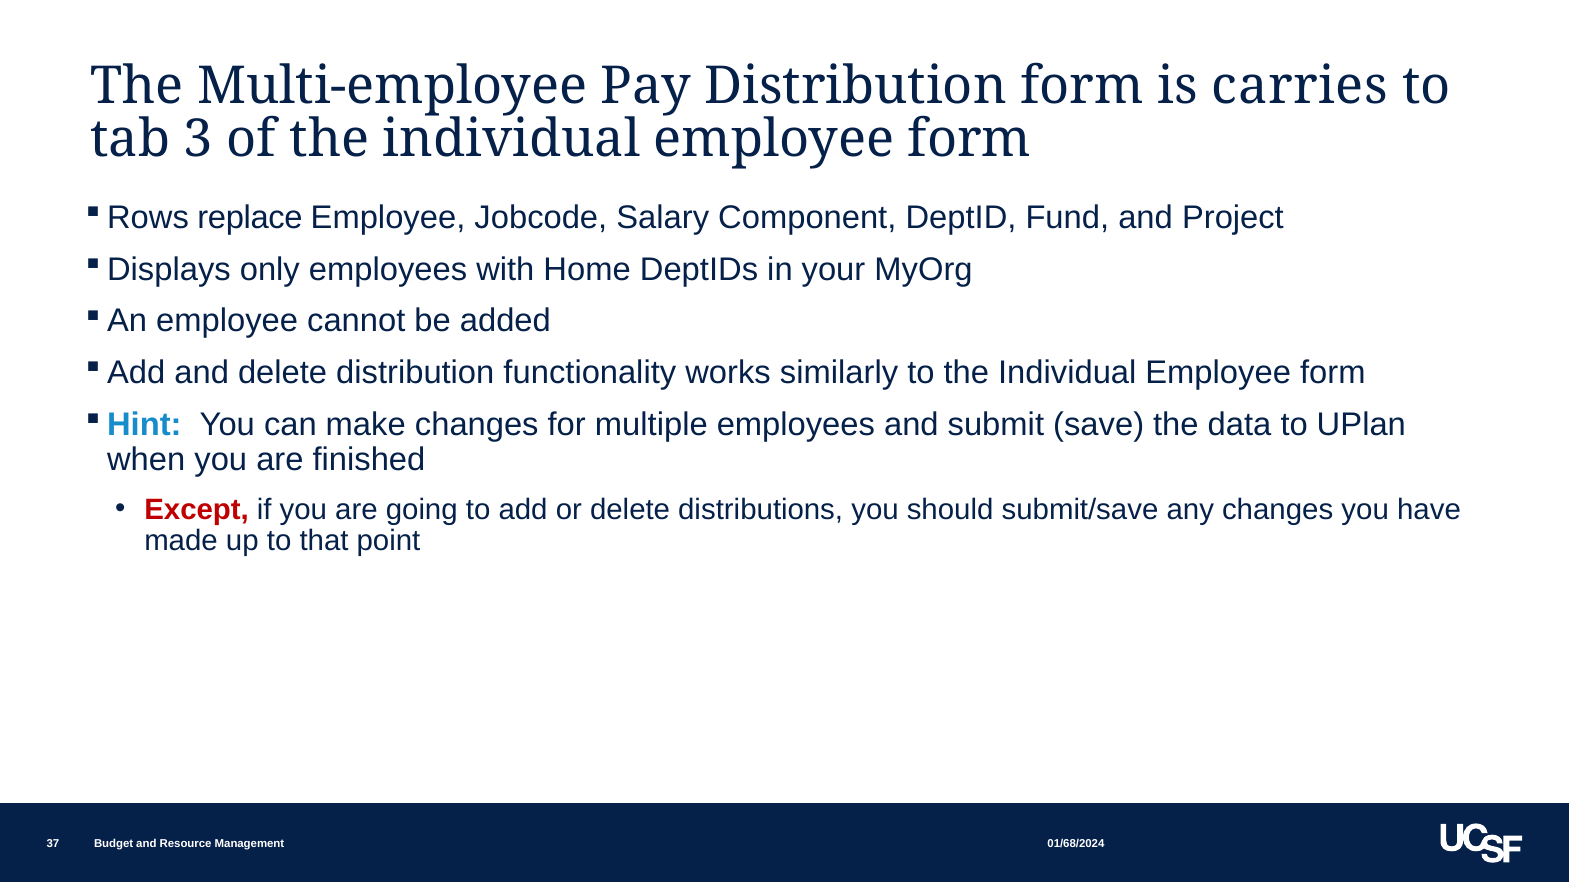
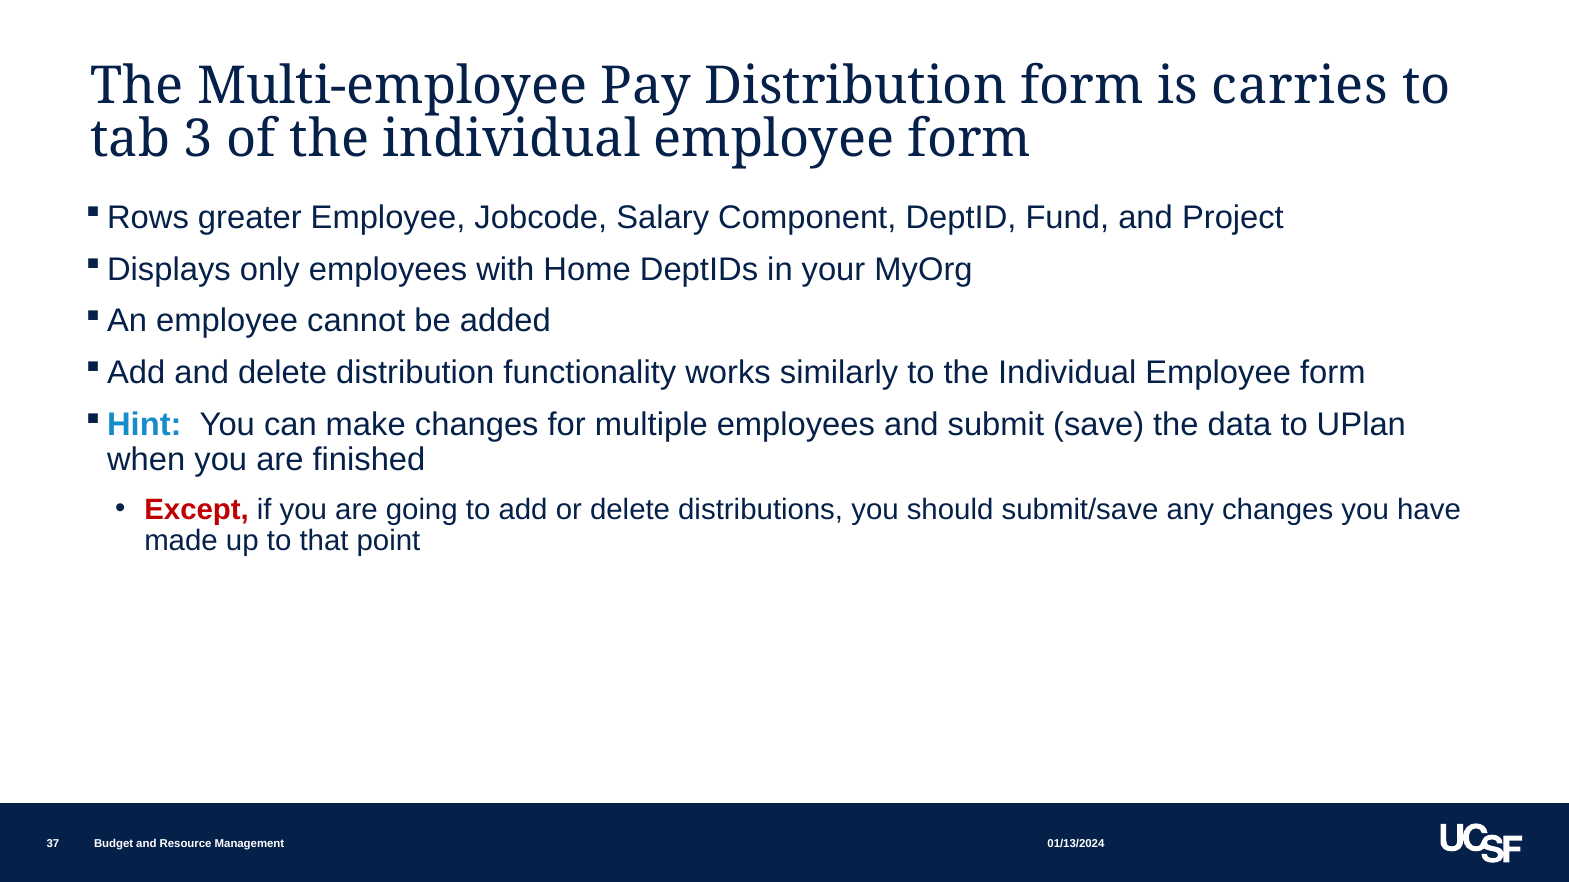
replace: replace -> greater (250, 218)
01/68/2024: 01/68/2024 -> 01/13/2024 (1076, 844)
